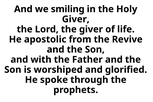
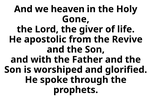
smiling: smiling -> heaven (68, 9)
Giver: Giver -> Gone (76, 19)
